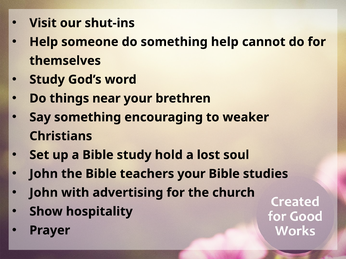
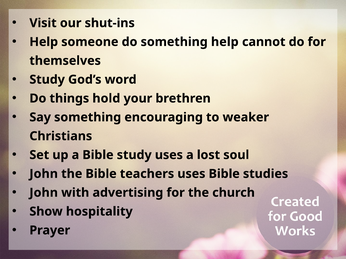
near: near -> hold (106, 99)
study hold: hold -> uses (169, 155)
teachers your: your -> uses (191, 174)
